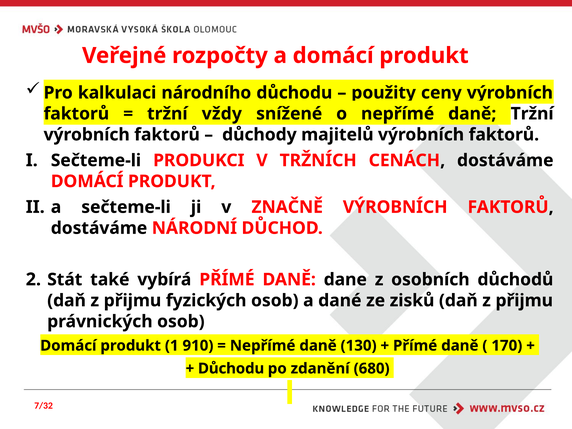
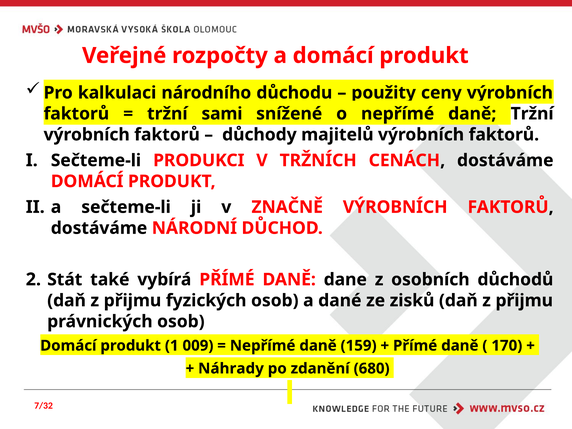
vždy: vždy -> sami (222, 114)
910: 910 -> 009 (198, 346)
130: 130 -> 159 (359, 346)
Důchodu: Důchodu -> Náhrady (231, 369)
